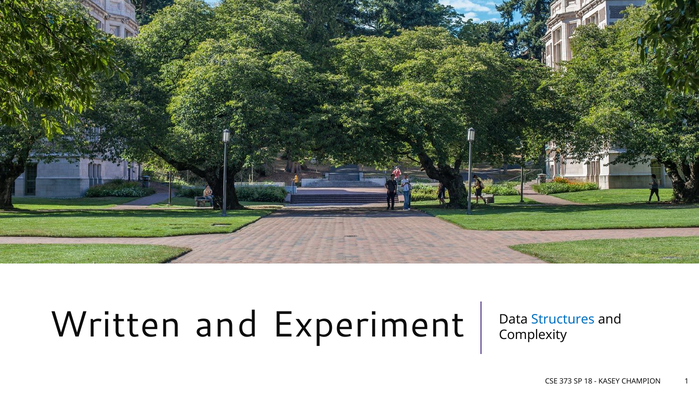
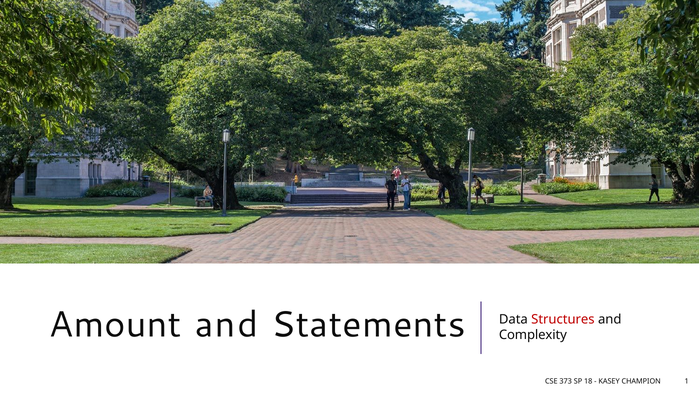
Written: Written -> Amount (115, 325)
Experiment: Experiment -> Statements (369, 325)
Structures colour: blue -> red (563, 319)
